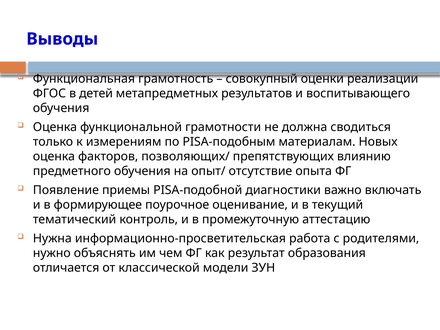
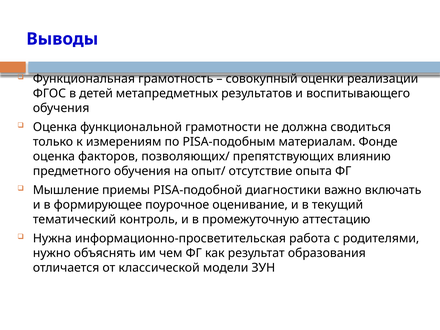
Новых: Новых -> Фонде (378, 142)
Появление: Появление -> Мышление (66, 190)
